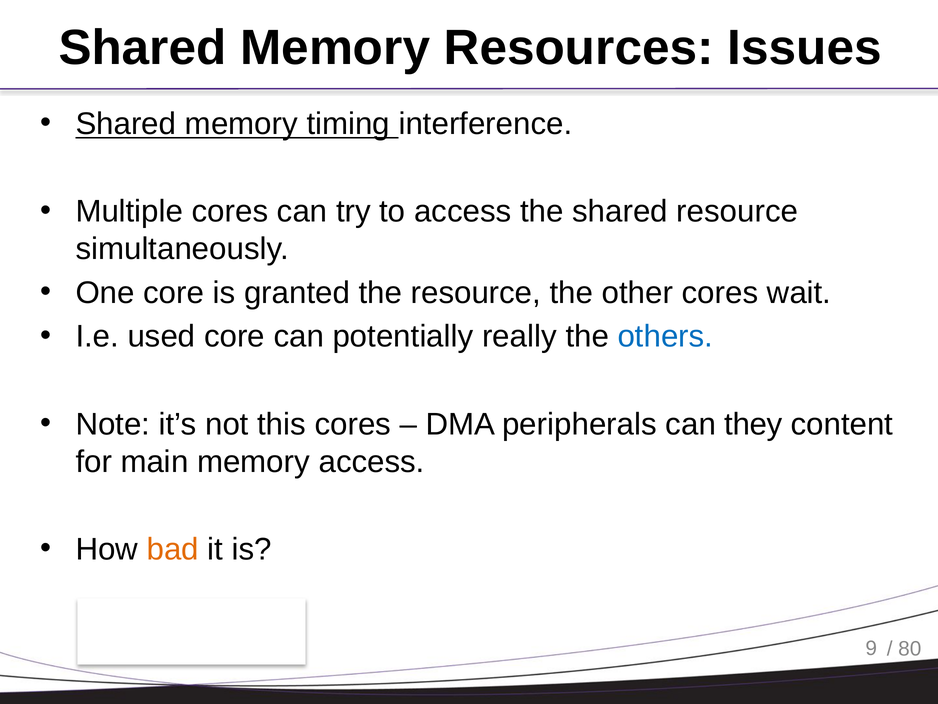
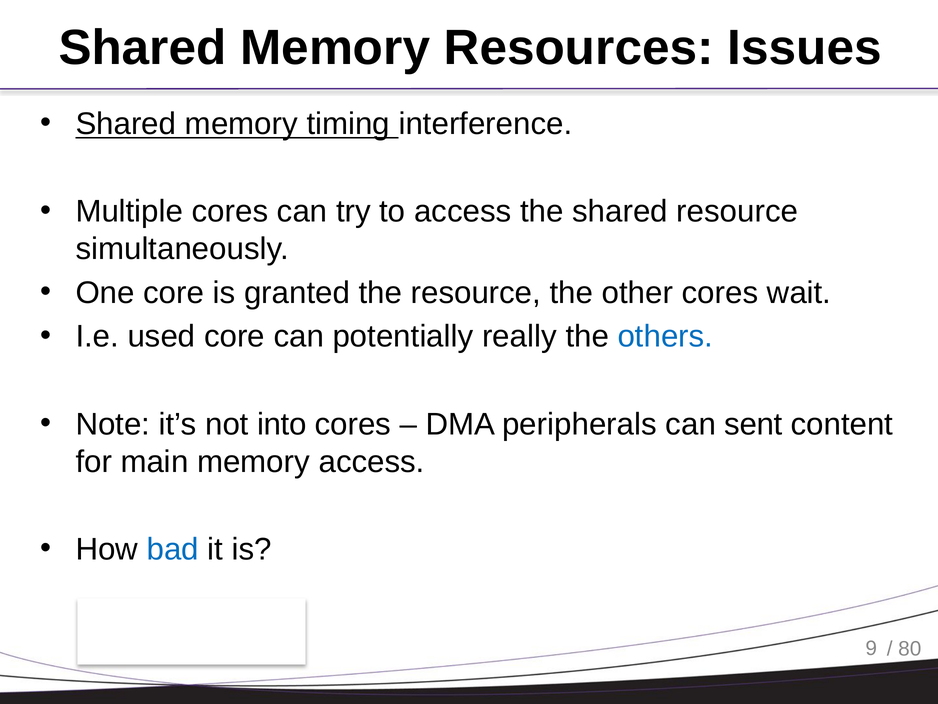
this: this -> into (282, 424)
they: they -> sent (753, 424)
bad colour: orange -> blue (173, 549)
